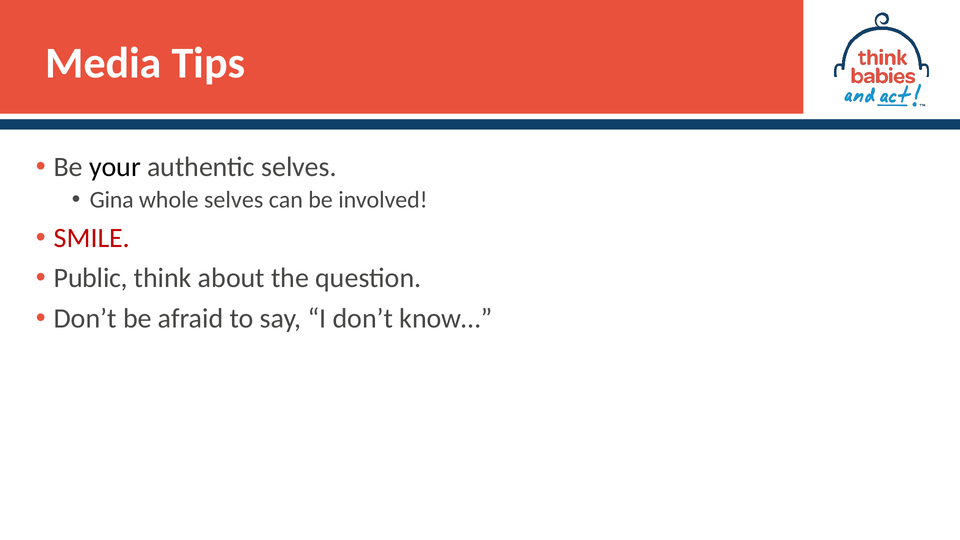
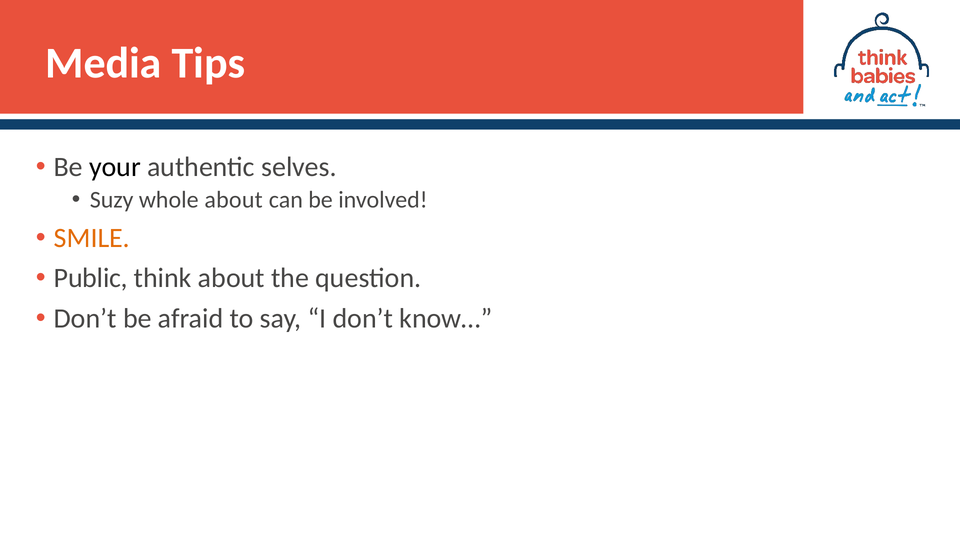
Gina: Gina -> Suzy (112, 200)
whole selves: selves -> about (234, 200)
SMILE colour: red -> orange (92, 238)
